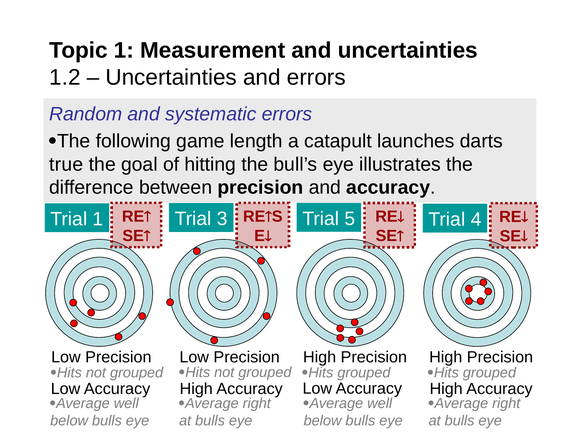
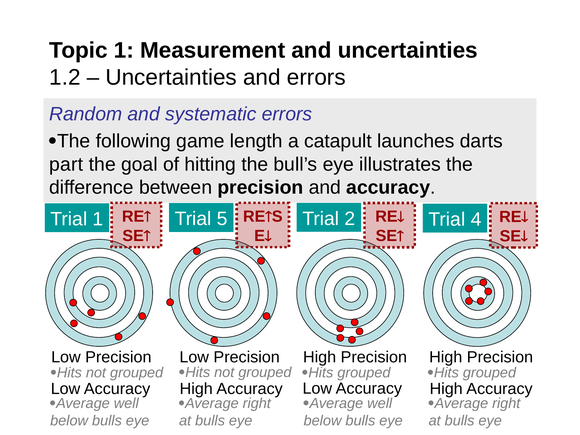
true: true -> part (66, 164)
3: 3 -> 5 (222, 219)
5: 5 -> 2 (350, 219)
